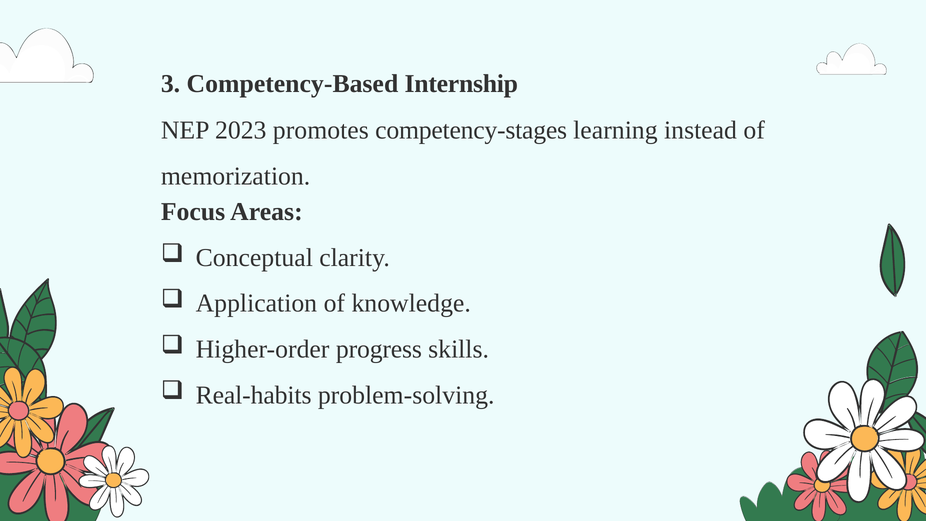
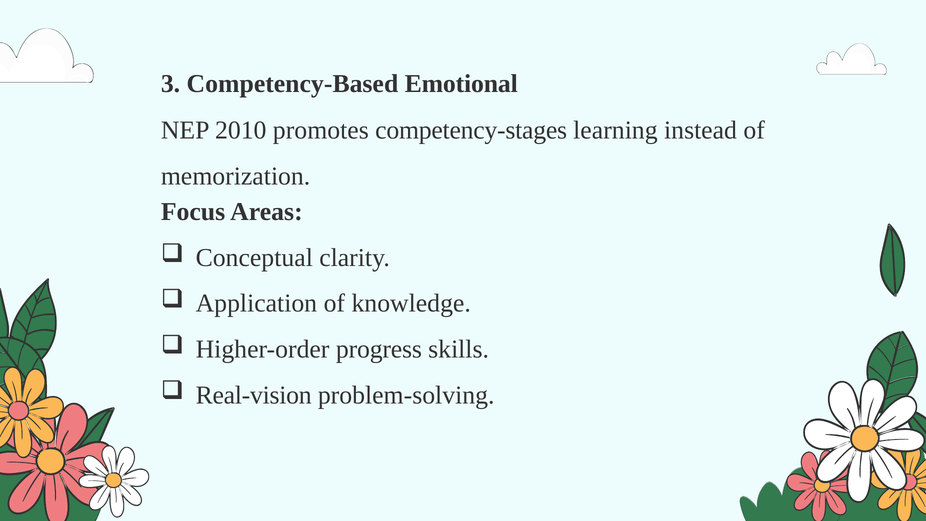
Internship: Internship -> Emotional (461, 84)
2023: 2023 -> 2010 (241, 130)
Real-habits: Real-habits -> Real-vision (254, 395)
